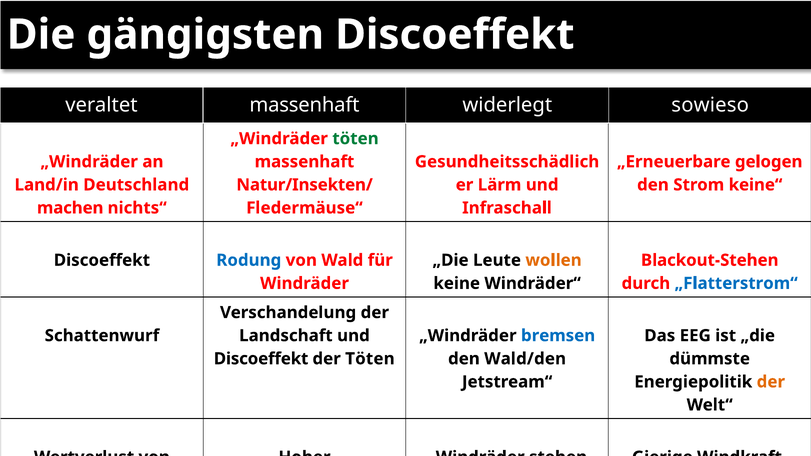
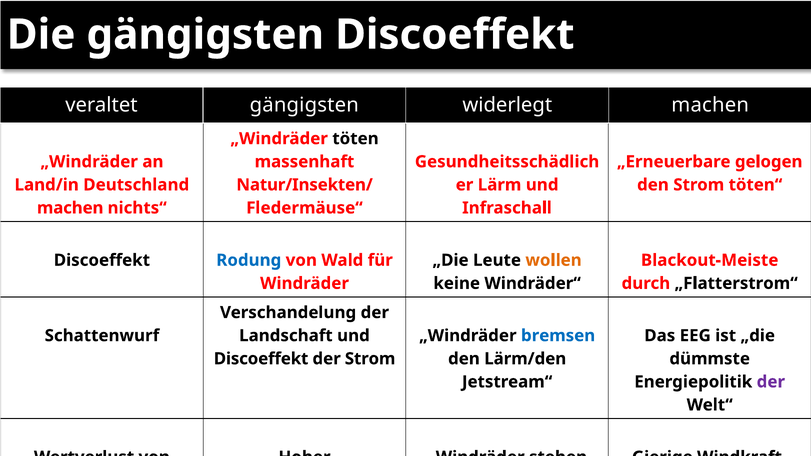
veraltet massenhaft: massenhaft -> gängigsten (304, 105)
widerlegt sowieso: sowieso -> machen (710, 105)
töten colour: green -> black (355, 139)
keine“: keine“ -> töten“ (755, 185)
Blackout-Stehen: Blackout-Stehen -> Blackout-Meiste (710, 260)
„Flatterstrom“ colour: blue -> black (736, 283)
der Töten: Töten -> Strom (370, 359)
Wald/den: Wald/den -> Lärm/den (525, 359)
der colour: orange -> purple (771, 382)
